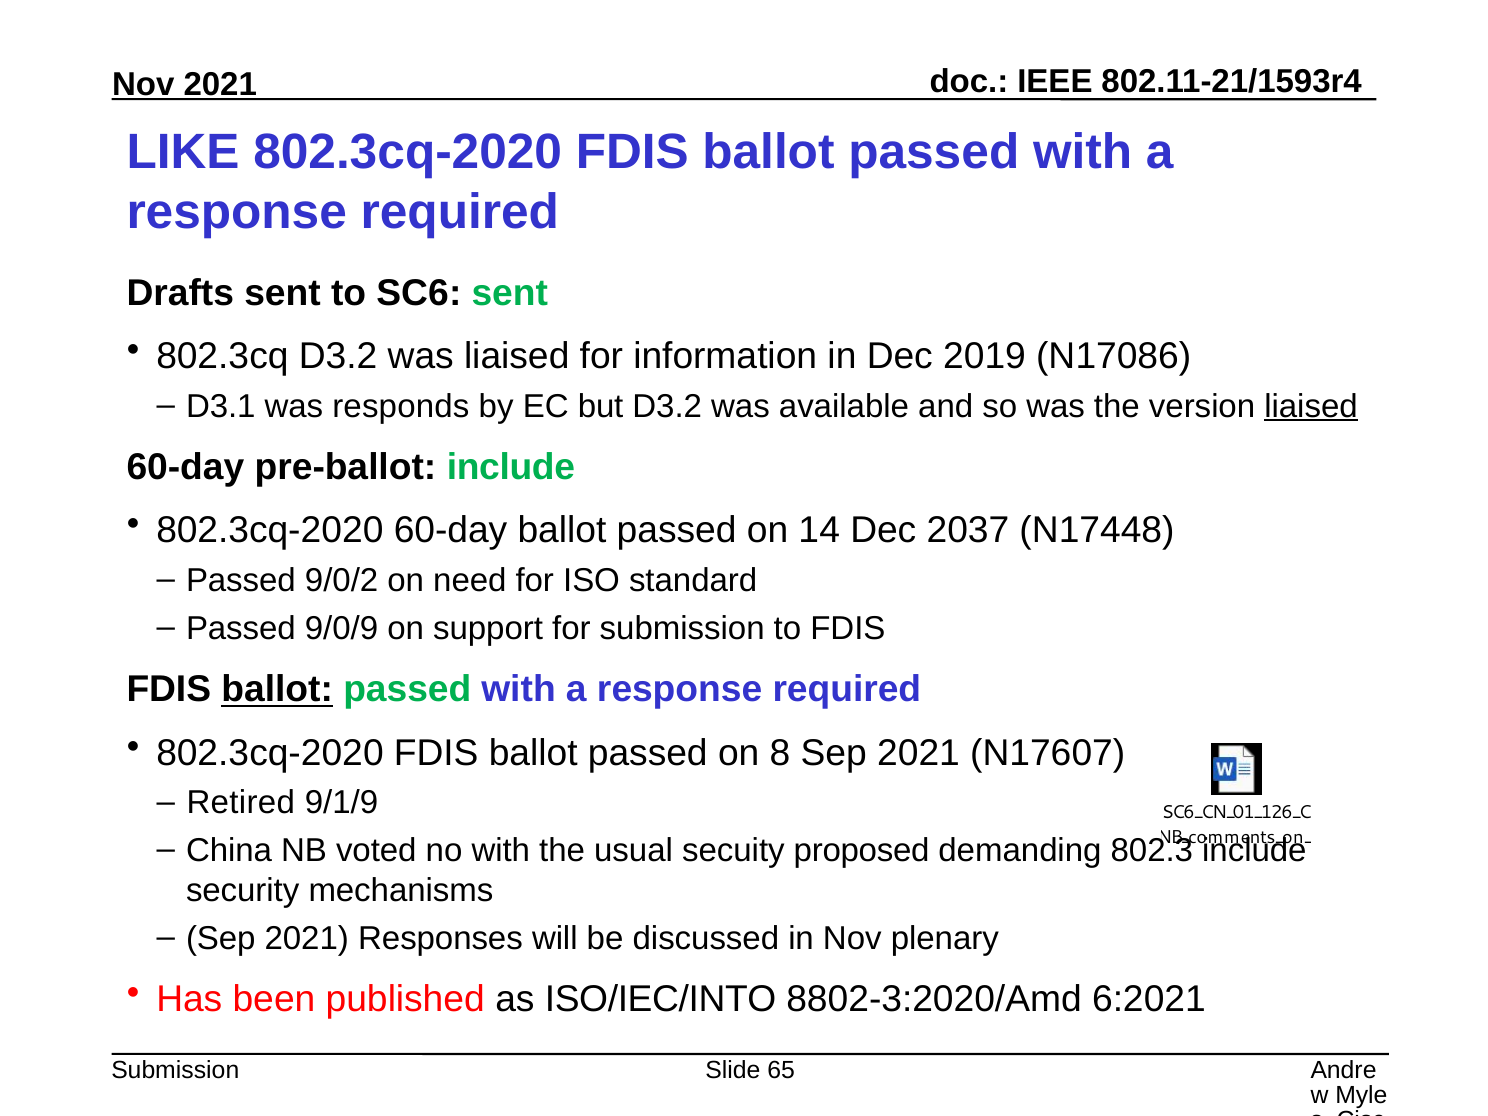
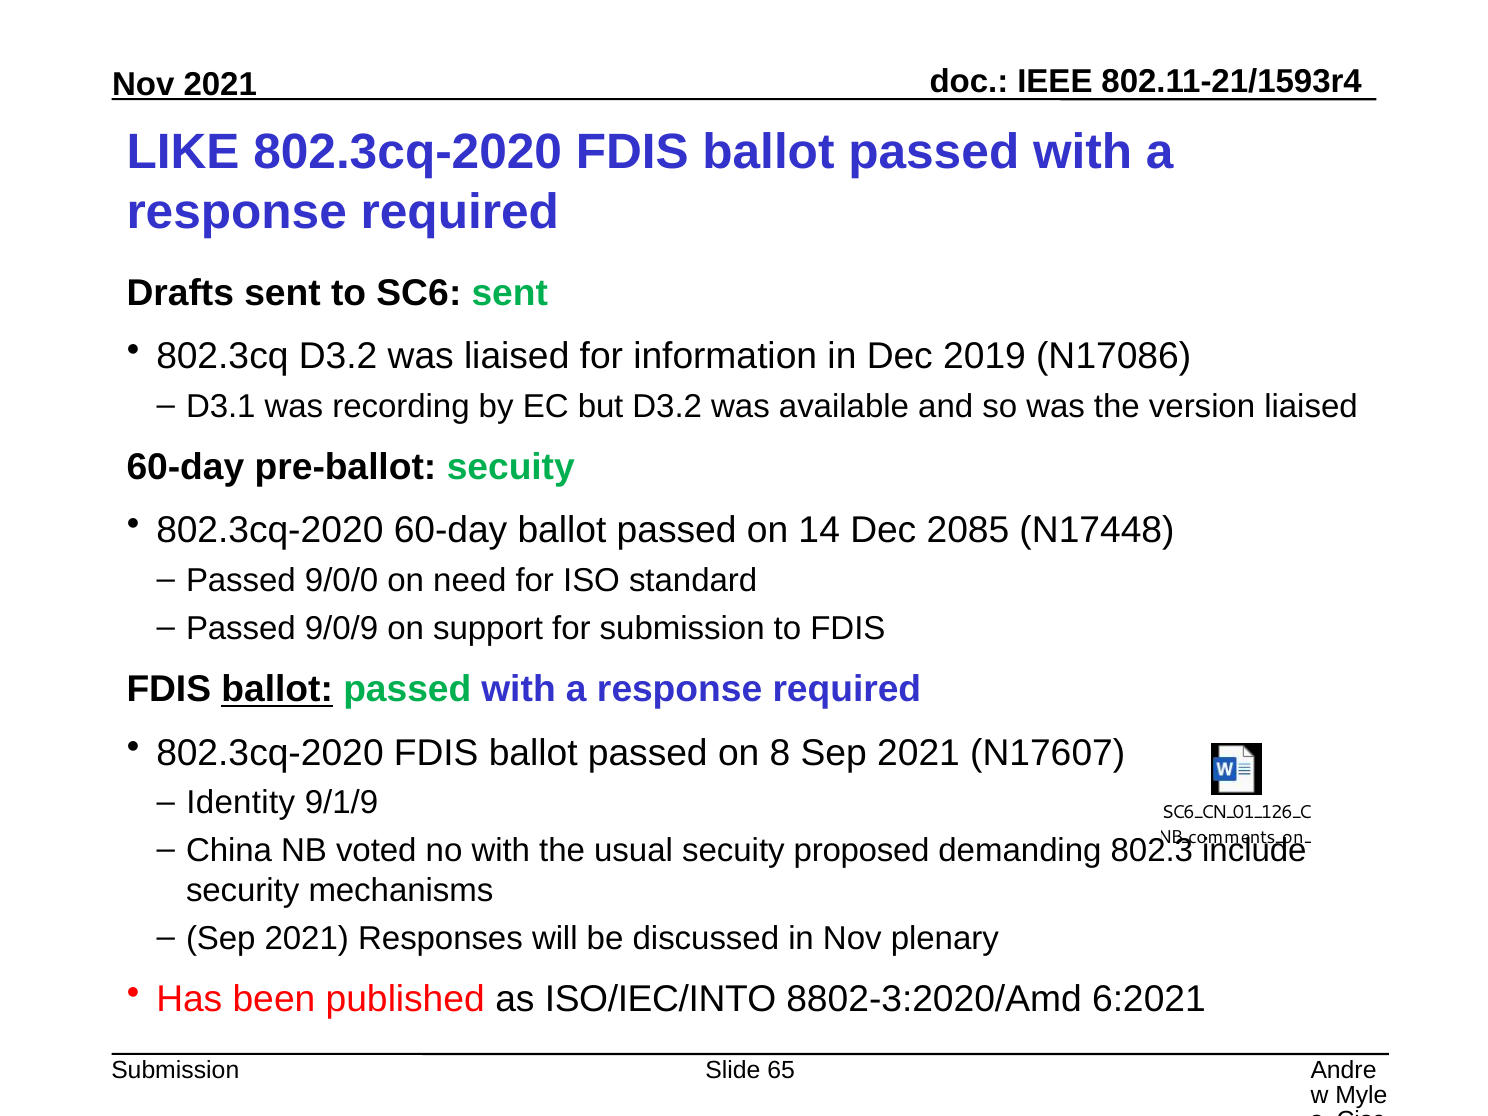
responds: responds -> recording (401, 406)
liaised underline: present -> none (1311, 406)
pre-ballot include: include -> secuity (511, 467)
2037: 2037 -> 2085 (968, 531)
9/0/2: 9/0/2 -> 9/0/0 (342, 581)
Retired: Retired -> Identity (241, 803)
